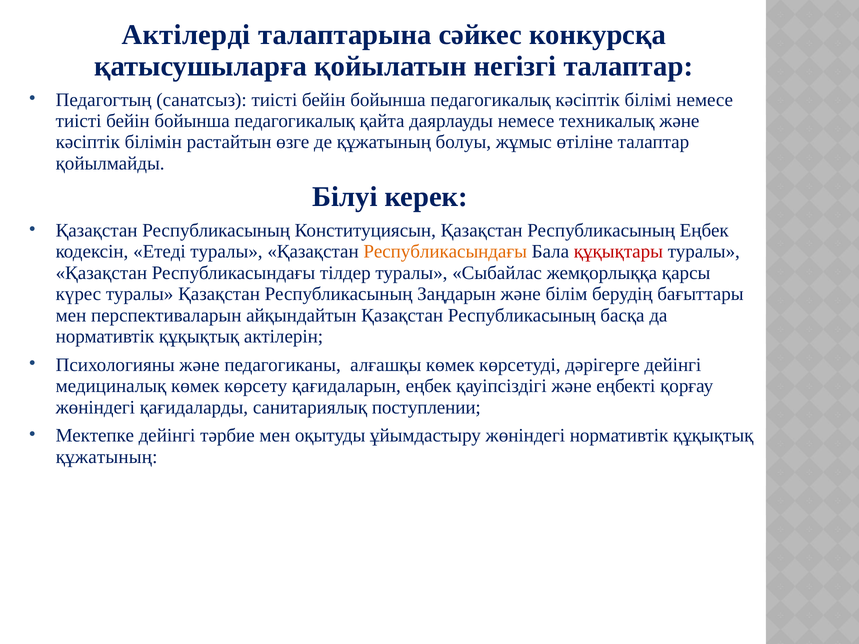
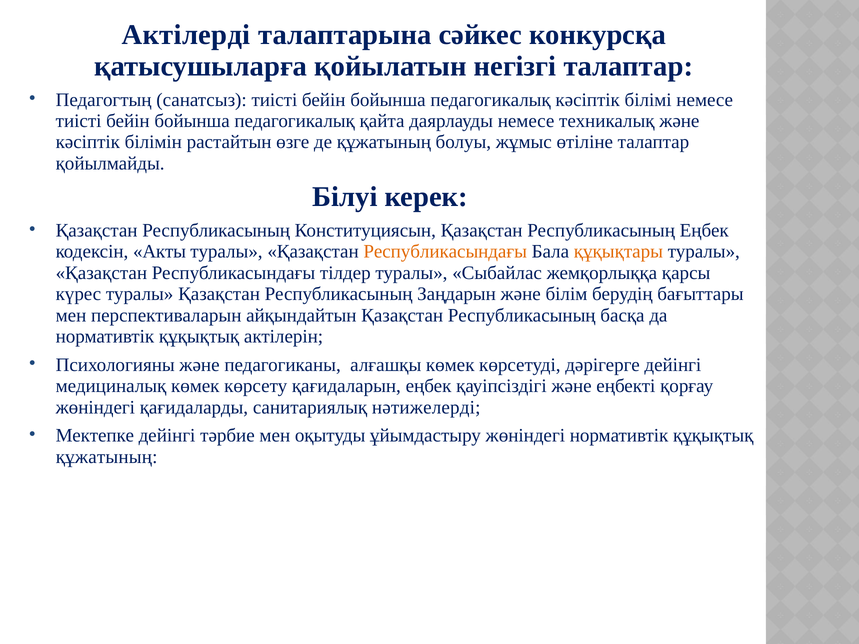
Етеді: Етеді -> Акты (160, 252)
құқықтары colour: red -> orange (618, 252)
поступлении: поступлении -> нәтижелерді (426, 407)
